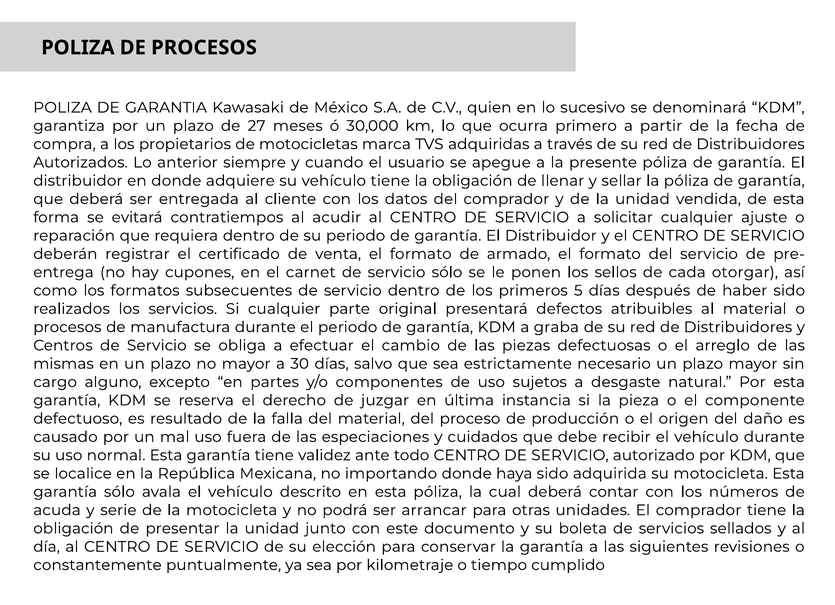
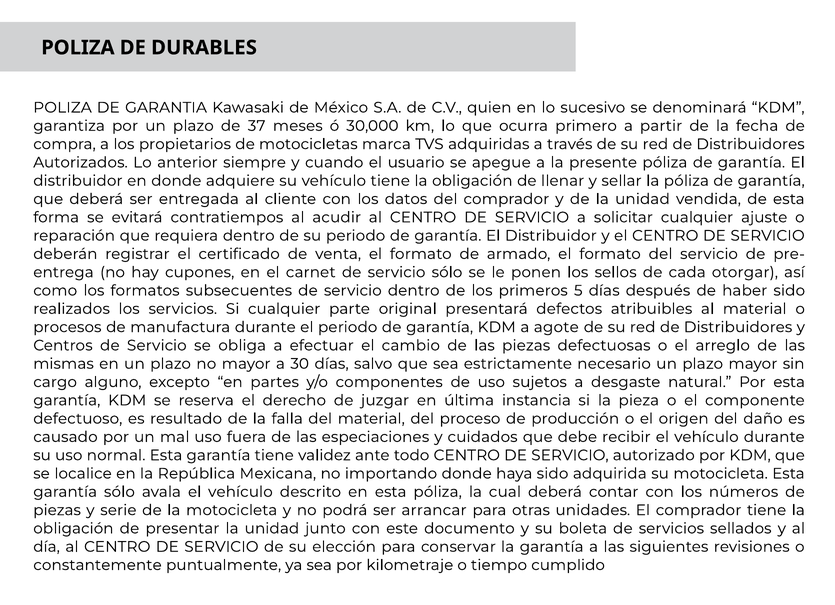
DE PROCESOS: PROCESOS -> DURABLES (204, 48)
27: 27 -> 37 (257, 126)
graba: graba -> agote (556, 327)
acuda: acuda -> piezas (57, 511)
